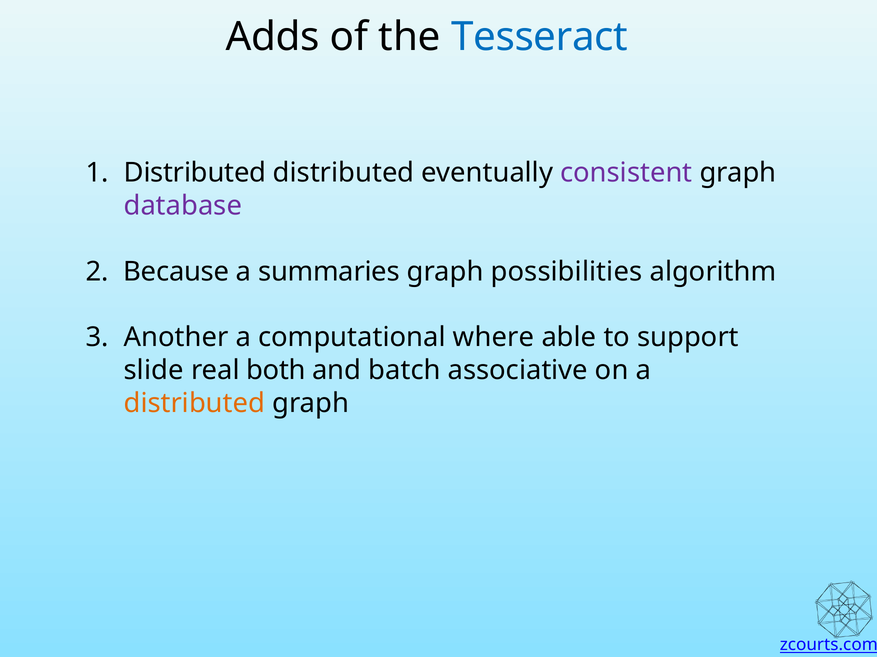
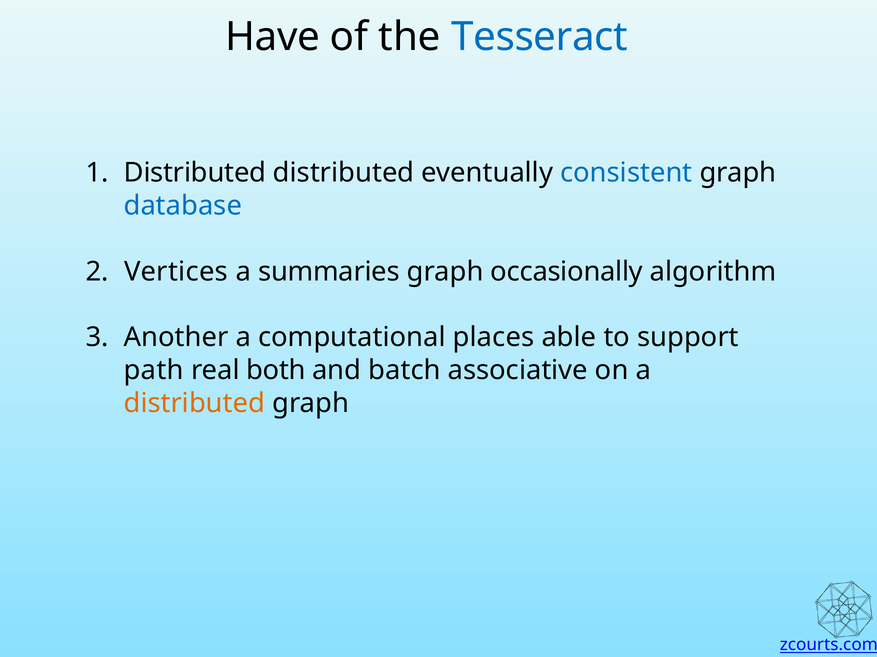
Adds: Adds -> Have (273, 37)
consistent colour: purple -> blue (626, 173)
database colour: purple -> blue (183, 206)
Because: Because -> Vertices (176, 272)
possibilities: possibilities -> occasionally (567, 272)
where: where -> places (494, 338)
slide: slide -> path (154, 371)
